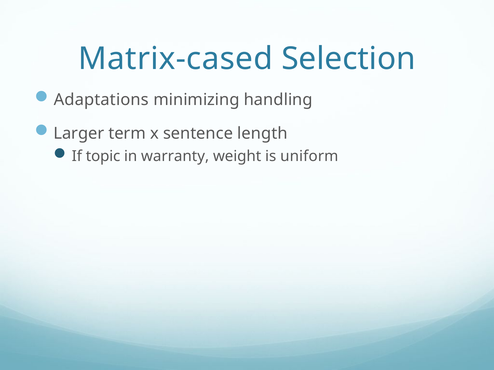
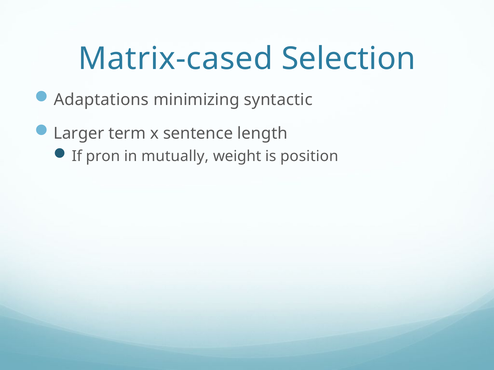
handling: handling -> syntactic (278, 100)
topic: topic -> pron (103, 156)
warranty: warranty -> mutually (175, 156)
uniform: uniform -> position (309, 156)
